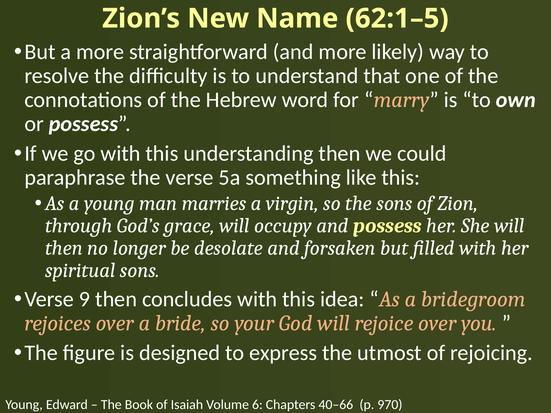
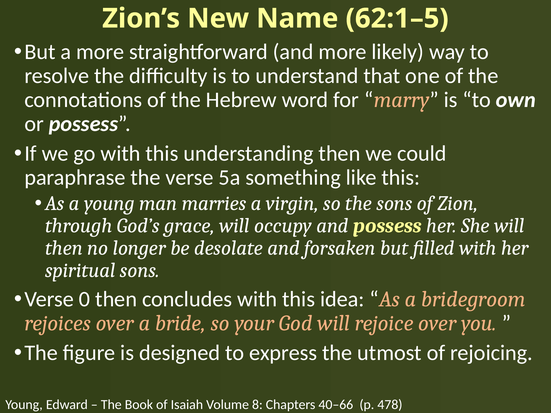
9: 9 -> 0 (85, 300)
6: 6 -> 8 (257, 405)
970: 970 -> 478 (390, 405)
